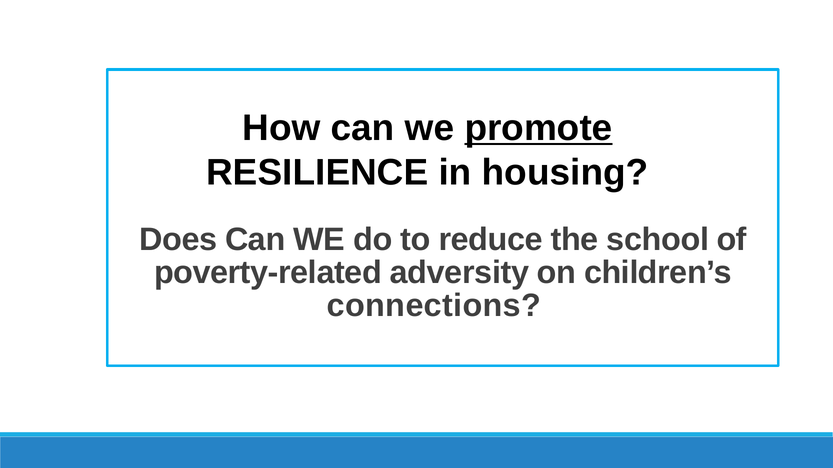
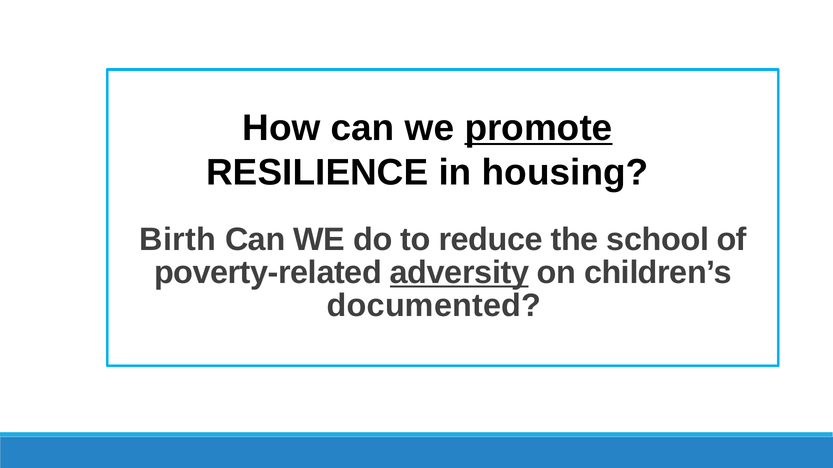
Does: Does -> Birth (178, 240)
adversity underline: none -> present (459, 273)
connections: connections -> documented (434, 306)
